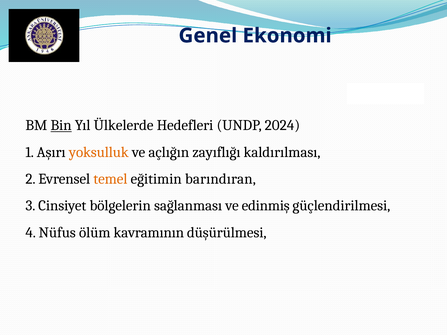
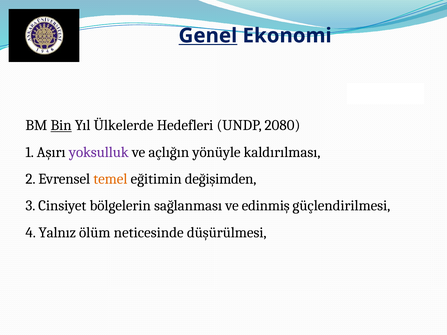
Genel underline: none -> present (208, 36)
2024: 2024 -> 2080 (282, 125)
yoksulluk colour: orange -> purple (99, 152)
zayıflığı: zayıflığı -> yönüyle (216, 152)
barındıran: barındıran -> değişimden (221, 179)
Nüfus: Nüfus -> Yalnız (57, 233)
kavramının: kavramının -> neticesinde (149, 233)
